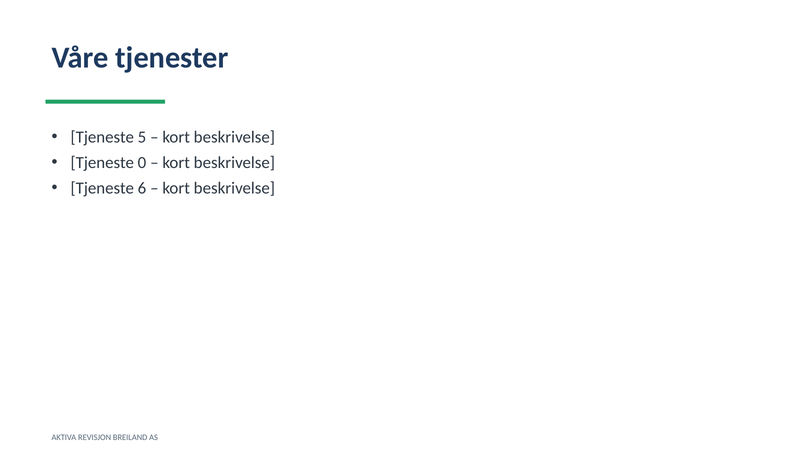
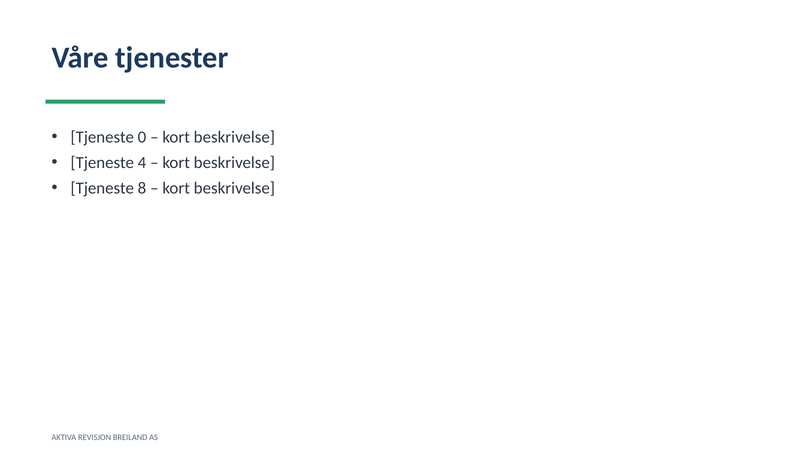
5: 5 -> 0 (142, 137)
0: 0 -> 4 (142, 163)
6: 6 -> 8 (142, 188)
